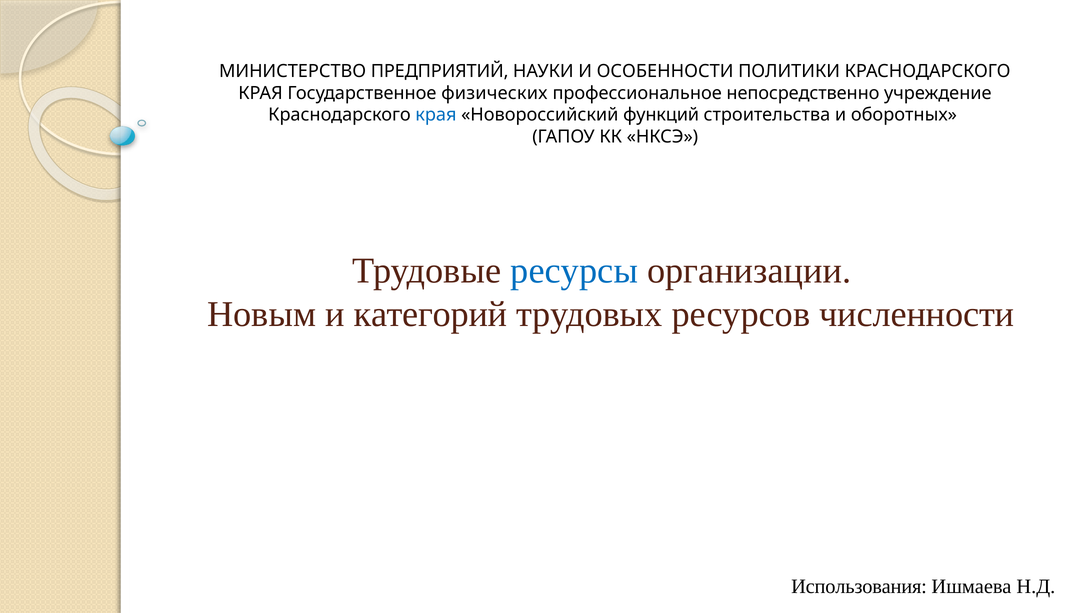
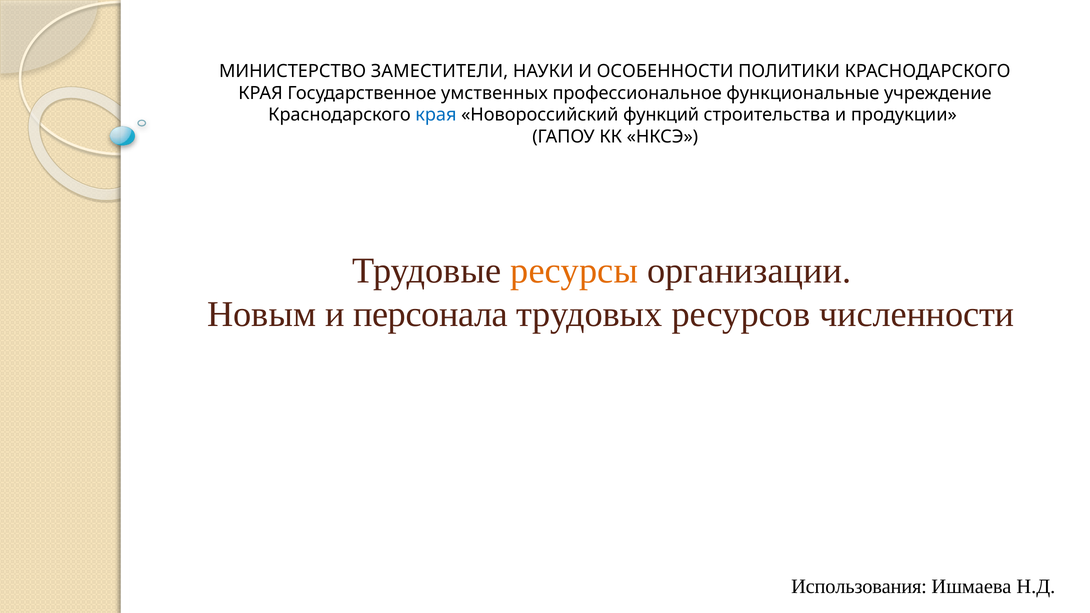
ПРЕДПРИЯТИЙ: ПРЕДПРИЯТИЙ -> ЗАМЕСТИТЕЛИ (439, 71)
физических: физических -> умственных (494, 93)
непосредственно: непосредственно -> функциональные (803, 93)
оборотных: оборотных -> продукции (904, 115)
ресурсы colour: blue -> orange (574, 271)
категорий: категорий -> персонала (431, 314)
